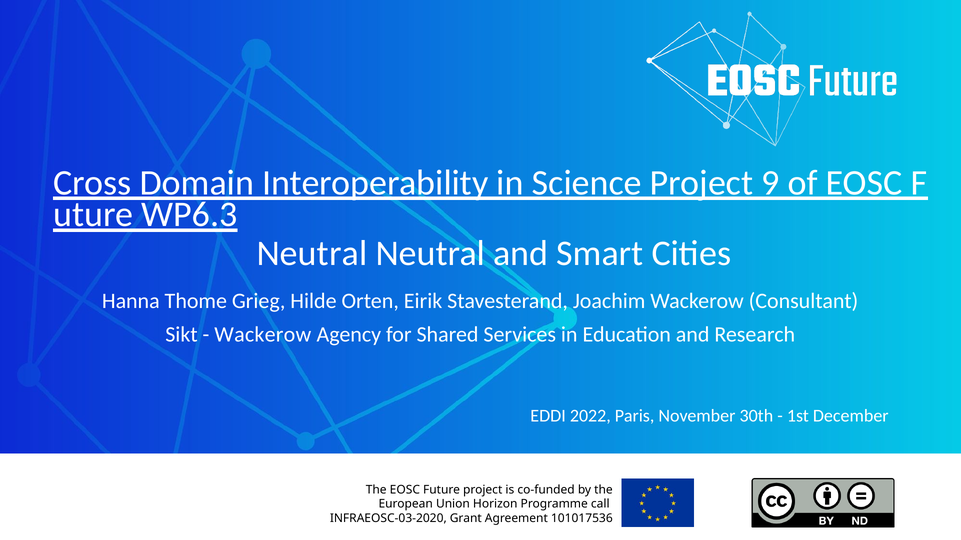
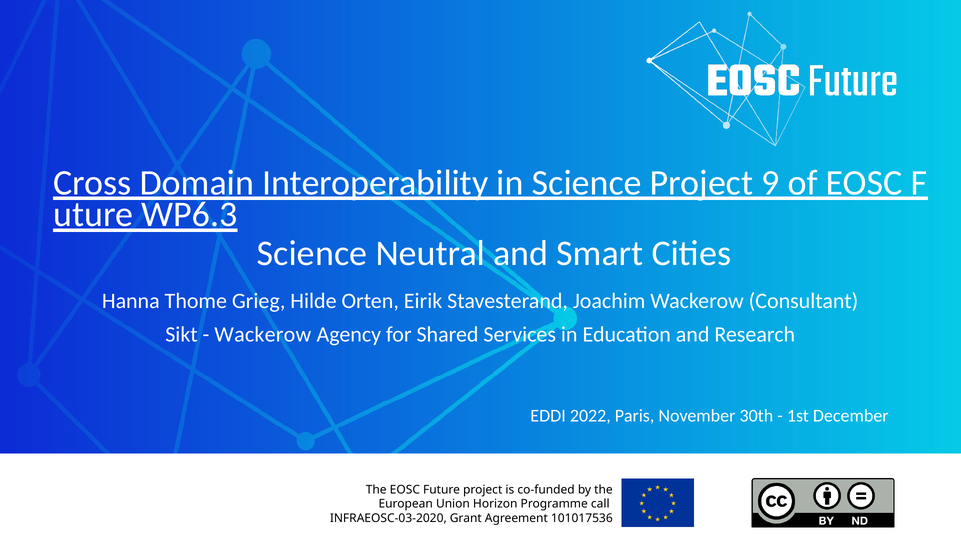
Neutral: Neutral -> Science (312, 254)
